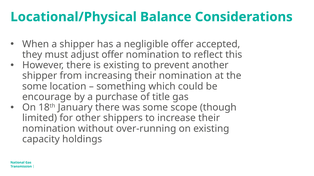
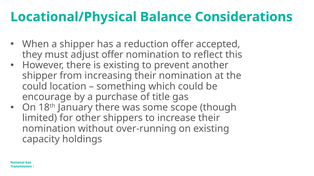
negligible: negligible -> reduction (146, 44)
some: some -> could (35, 87)
